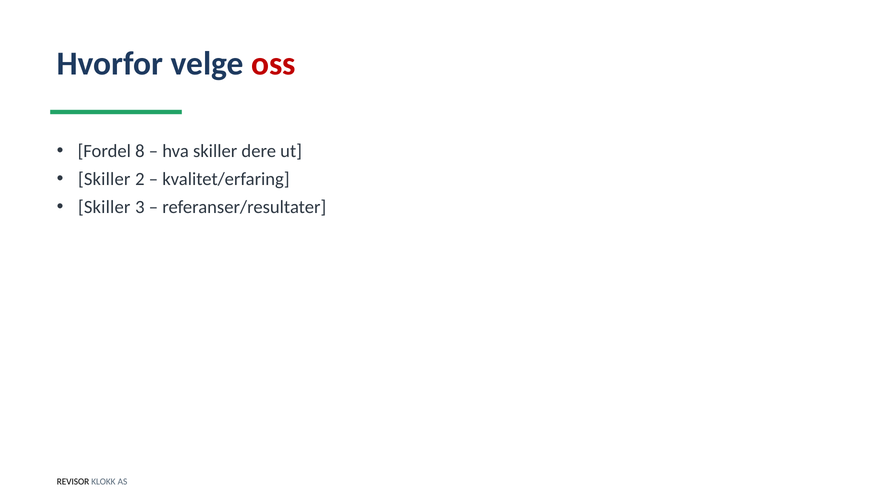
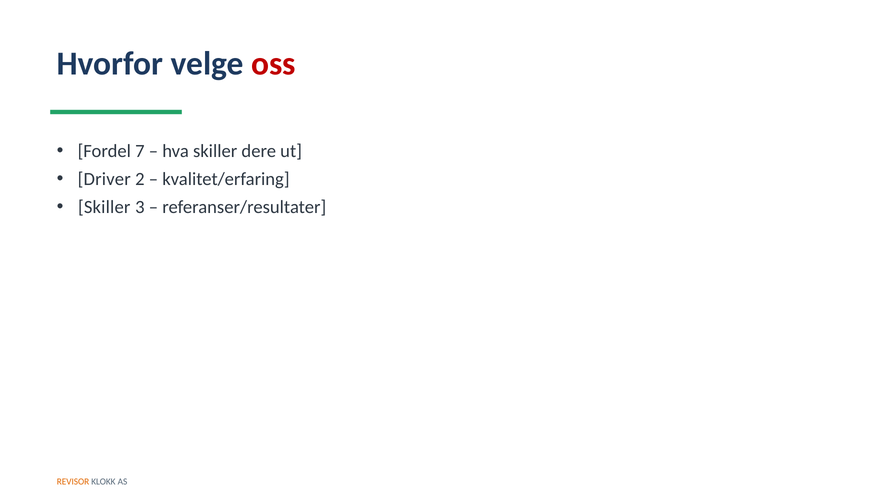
8: 8 -> 7 (140, 151)
Skiller: Skiller -> Driver (104, 179)
REVISOR colour: black -> orange (73, 481)
